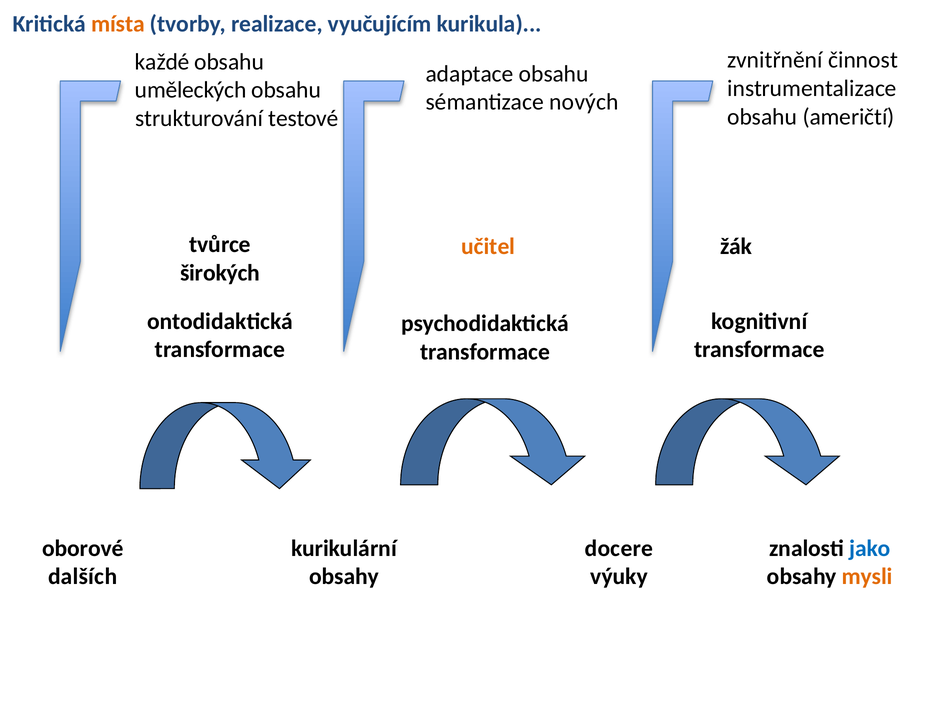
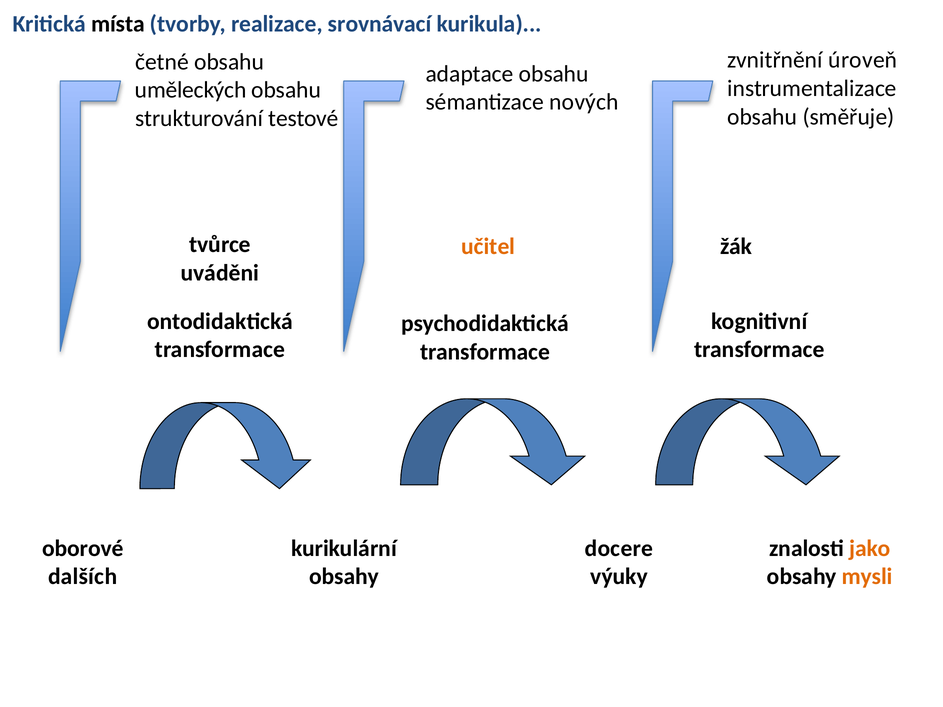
místa colour: orange -> black (118, 24)
vyučujícím: vyučujícím -> srovnávací (380, 24)
činnost: činnost -> úroveň (863, 60)
každé: každé -> četné (162, 62)
američtí: američtí -> směřuje (848, 117)
širokých: širokých -> uváděni (220, 273)
jako colour: blue -> orange (870, 548)
